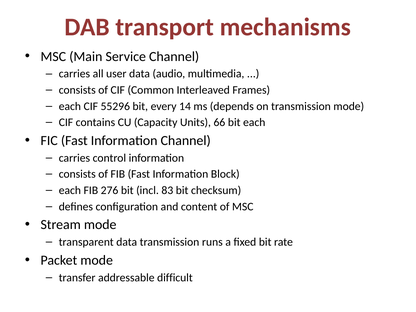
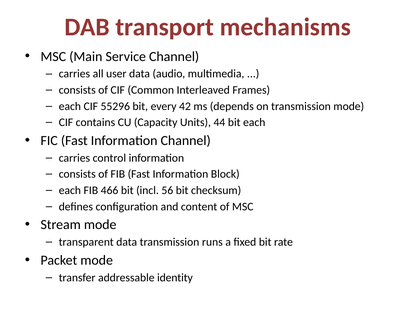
14: 14 -> 42 (185, 106)
66: 66 -> 44 (219, 122)
276: 276 -> 466 (110, 190)
83: 83 -> 56 (167, 190)
difficult: difficult -> identity (175, 278)
